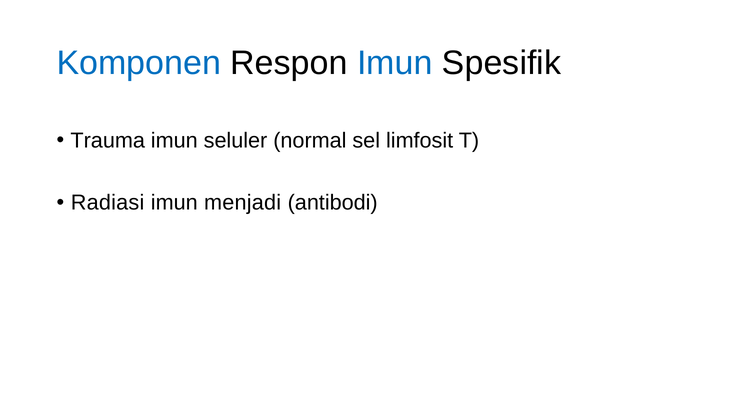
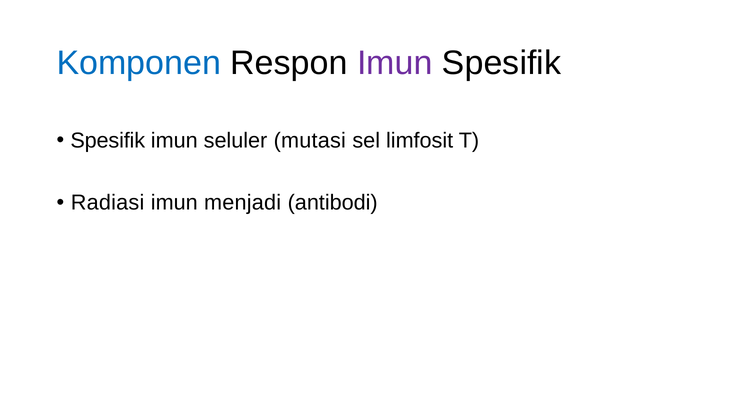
Imun colour: blue -> purple (395, 63)
Trauma: Trauma -> Spesifik (108, 141)
normal: normal -> mutasi (310, 141)
